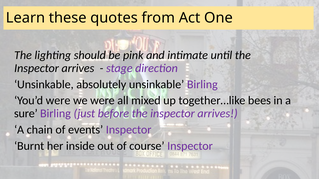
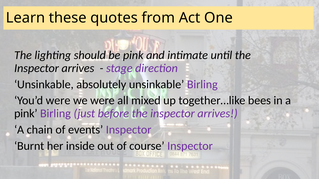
sure: sure -> pink (26, 114)
